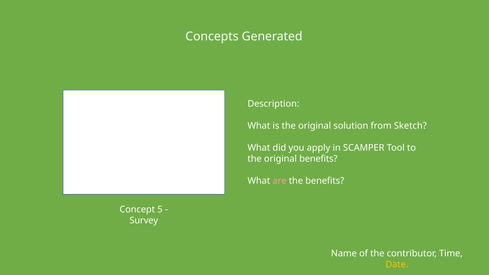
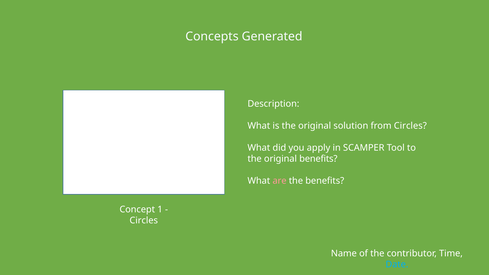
from Sketch: Sketch -> Circles (410, 126)
5: 5 -> 1 (160, 210)
Survey: Survey -> Circles (144, 221)
Date colour: yellow -> light blue (397, 264)
